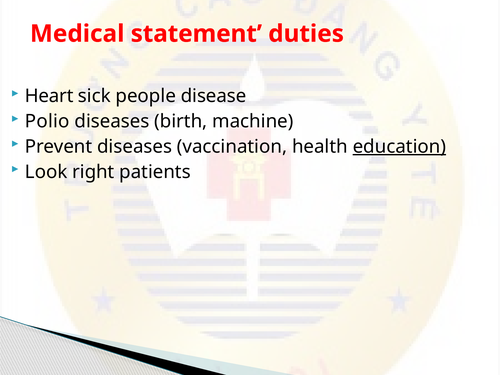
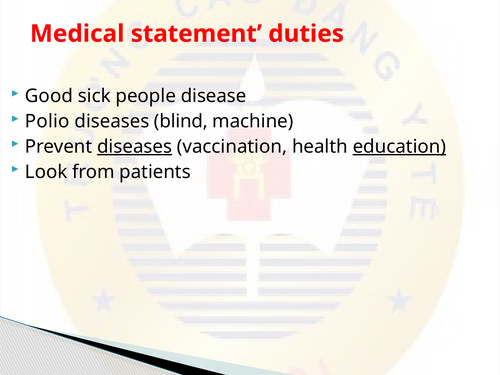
Heart: Heart -> Good (49, 96)
birth: birth -> blind (181, 121)
diseases underline: none -> present (135, 147)
right: right -> from (93, 172)
